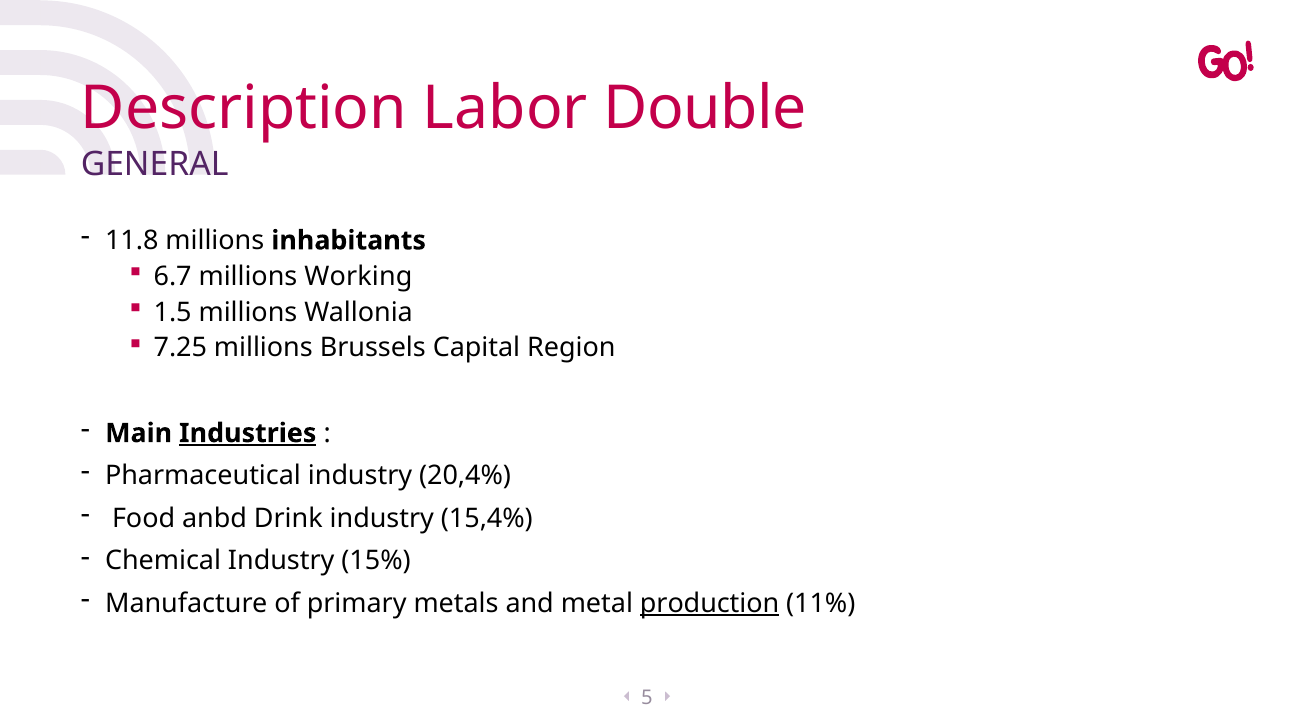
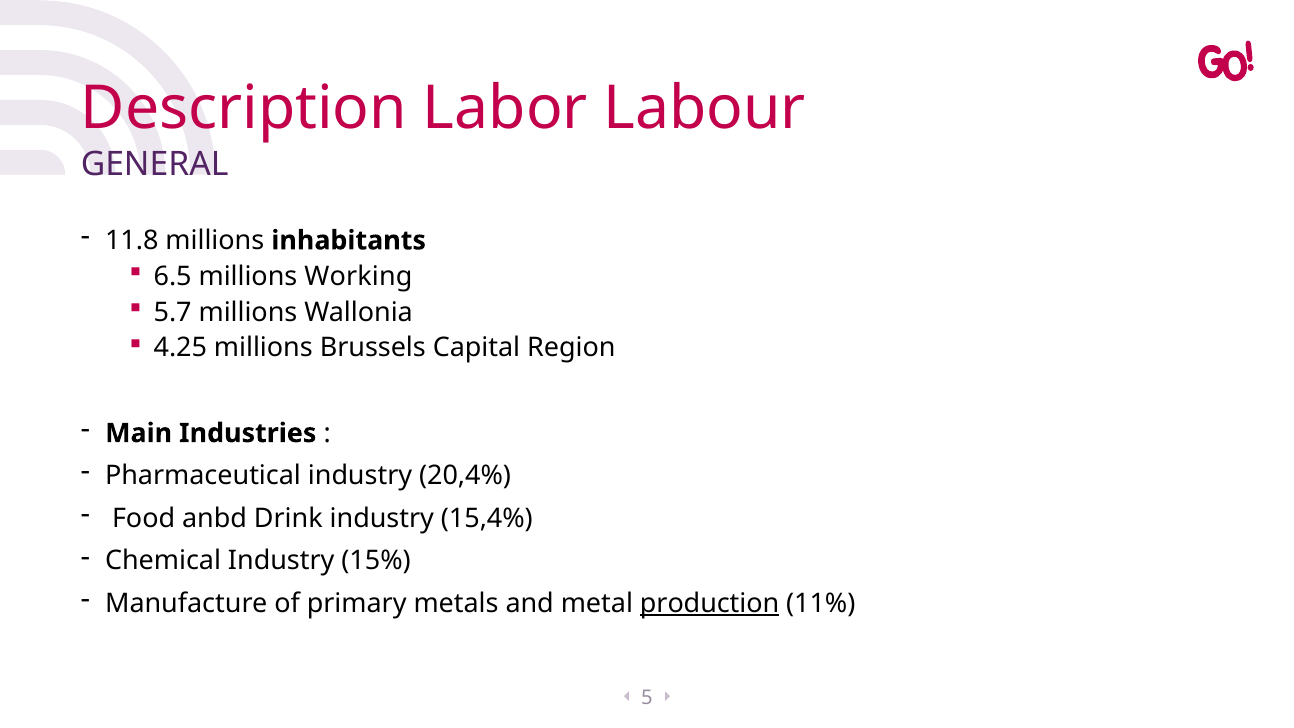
Double: Double -> Labour (705, 108)
6.7: 6.7 -> 6.5 (173, 276)
1.5: 1.5 -> 5.7 (173, 312)
7.25: 7.25 -> 4.25 (180, 348)
Industries underline: present -> none (248, 433)
